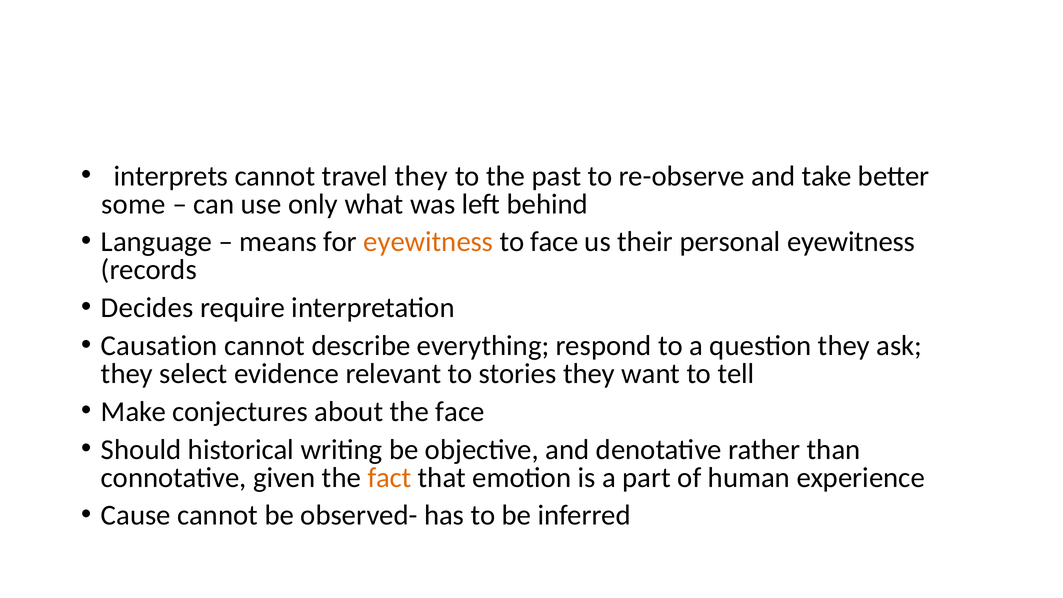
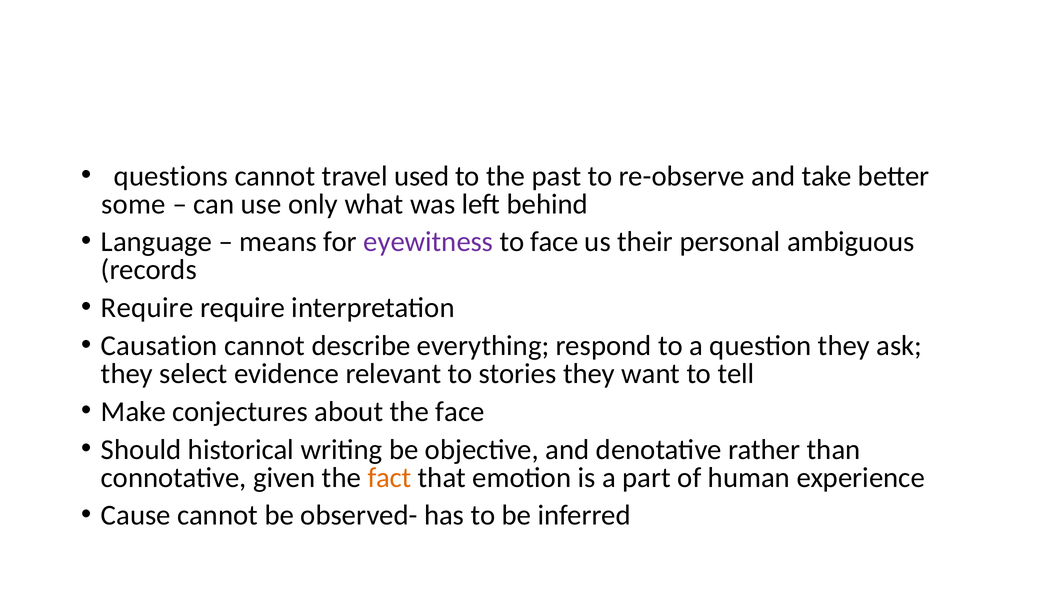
interprets: interprets -> questions (171, 176)
travel they: they -> used (422, 176)
eyewitness colour: orange -> purple (428, 242)
personal eyewitness: eyewitness -> ambiguous (851, 242)
Decides: Decides -> Require (147, 308)
